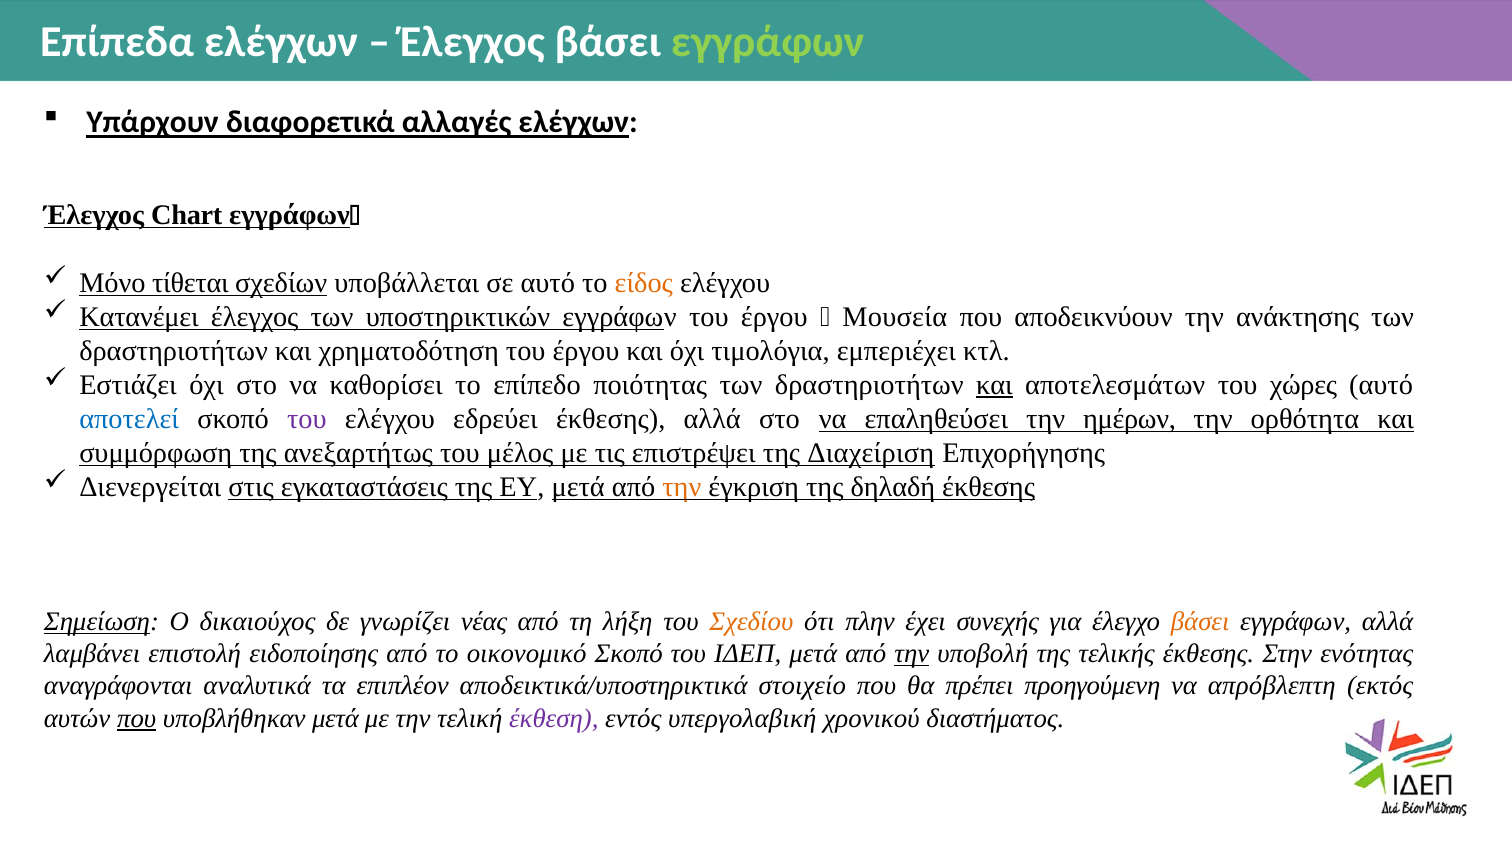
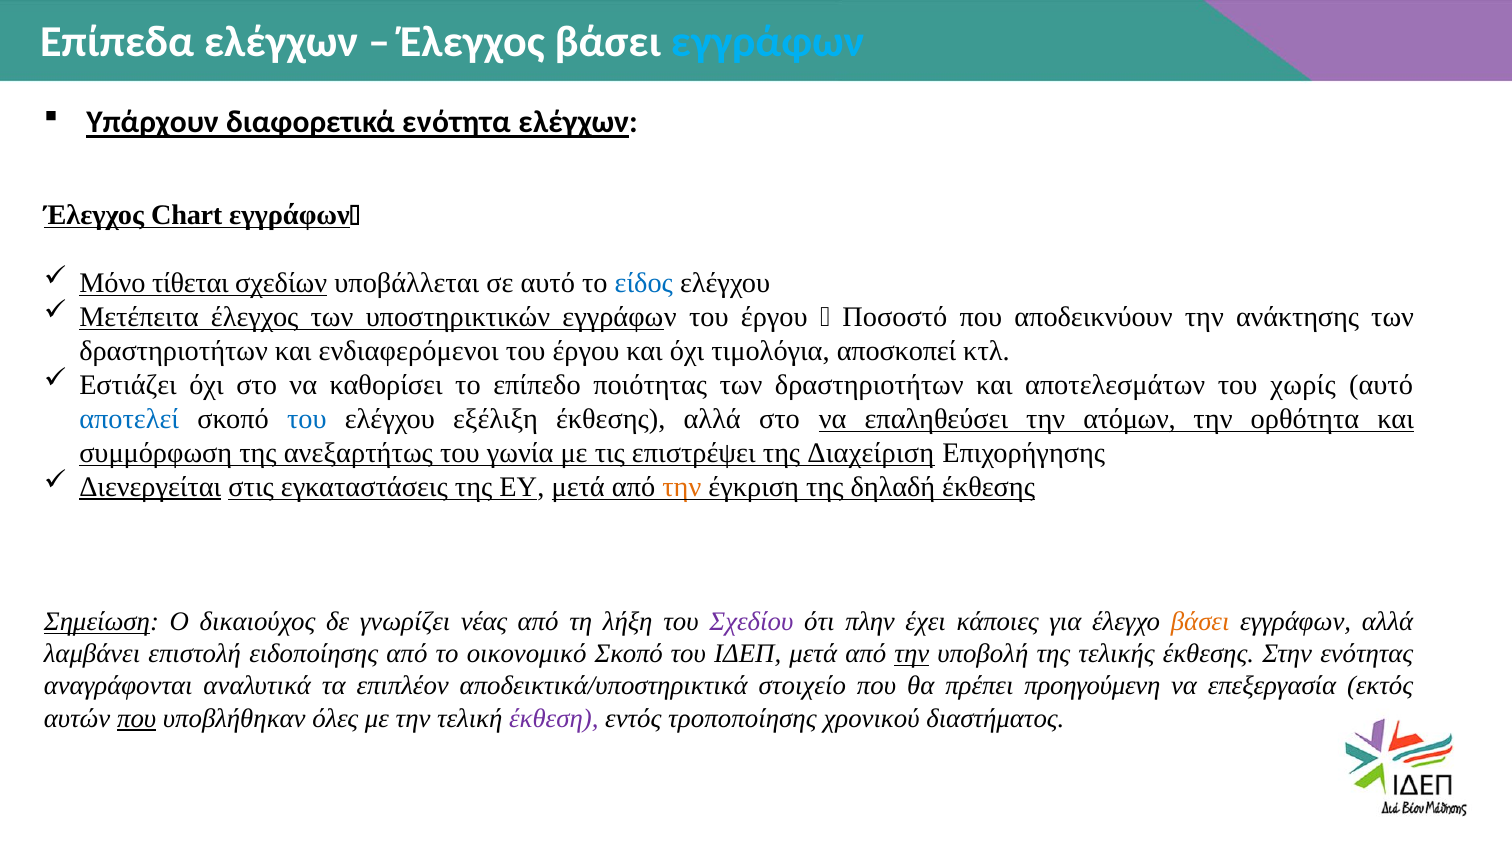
εγγράφων colour: light green -> light blue (768, 42)
αλλαγές: αλλαγές -> ενότητα (456, 123)
είδος colour: orange -> blue (644, 283)
Κατανέμει: Κατανέμει -> Μετέπειτα (139, 317)
Μουσεία: Μουσεία -> Ποσοστό (895, 317)
χρηματοδότηση: χρηματοδότηση -> ενδιαφερόμενοι (409, 351)
εμπεριέχει: εμπεριέχει -> αποσκοπεί (897, 351)
και underline: present -> none (994, 385)
χώρες: χώρες -> χωρίς (1303, 385)
του colour: purple -> blue (307, 419)
εδρεύει: εδρεύει -> εξέλιξη (496, 419)
ημέρων: ημέρων -> ατόμων (1130, 419)
μέλος: μέλος -> γωνία (520, 453)
Διενεργείται underline: none -> present (150, 487)
Σχεδίου colour: orange -> purple (751, 622)
συνεχής: συνεχής -> κάποιες (998, 622)
απρόβλεπτη: απρόβλεπτη -> επεξεργασία (1272, 687)
υποβλήθηκαν μετά: μετά -> όλες (335, 719)
υπεργολαβική: υπεργολαβική -> τροποποίησης (742, 719)
